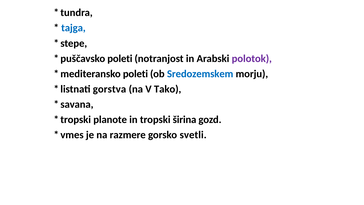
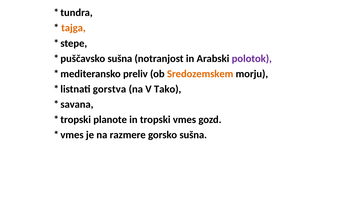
tajga colour: blue -> orange (73, 28)
poleti: poleti -> sušna (120, 58)
poleti: poleti -> preliv (135, 74)
Sredozemskem colour: blue -> orange (200, 74)
širina: širina -> vmes (184, 120)
gorsko svetli: svetli -> sušna (193, 135)
